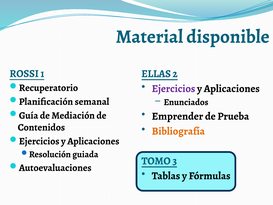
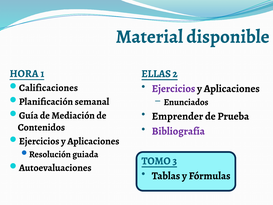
ROSSI: ROSSI -> HORA (24, 73)
Recuperatorio: Recuperatorio -> Calificaciones (48, 88)
Bibliografía colour: orange -> purple (178, 131)
